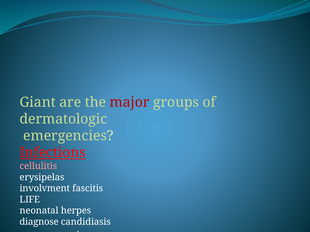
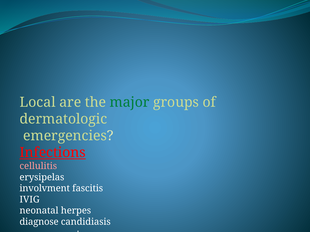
Giant: Giant -> Local (38, 103)
major colour: red -> green (130, 103)
LIFE: LIFE -> IVIG (30, 200)
